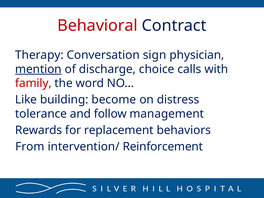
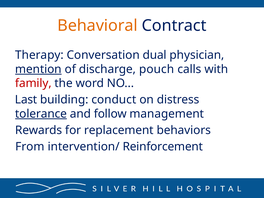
Behavioral colour: red -> orange (97, 26)
sign: sign -> dual (155, 55)
choice: choice -> pouch (157, 69)
Like: Like -> Last (26, 100)
become: become -> conduct (114, 100)
tolerance underline: none -> present (41, 114)
